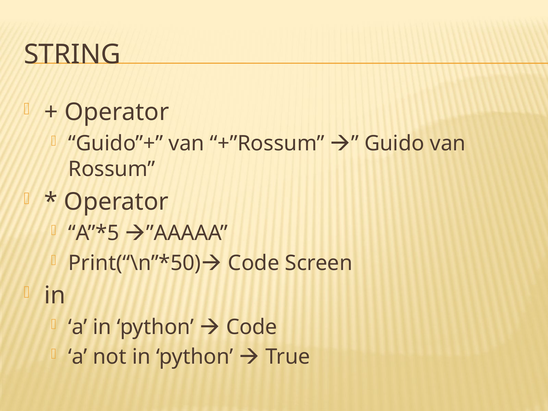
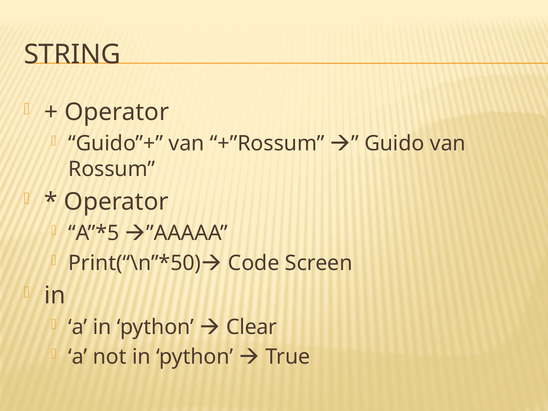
Code: Code -> Clear (252, 327)
